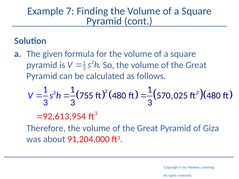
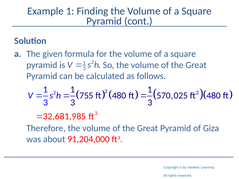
Example 7: 7 -> 1 (70, 11)
92,613,954: 92,613,954 -> 32,681,985 (64, 116)
